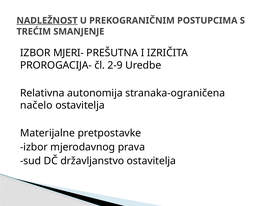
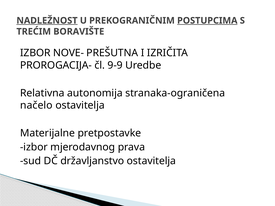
POSTUPCIMA underline: none -> present (207, 21)
SMANJENJE: SMANJENJE -> BORAVIŠTE (79, 32)
MJERI-: MJERI- -> NOVE- (69, 53)
2-9: 2-9 -> 9-9 (115, 65)
